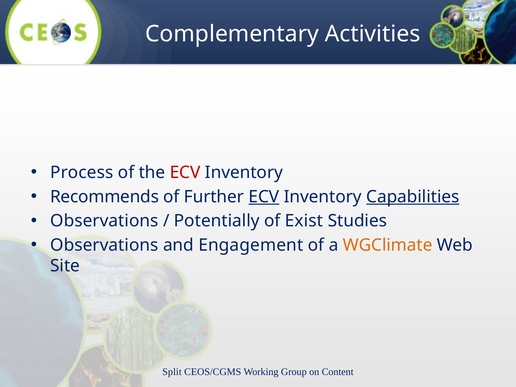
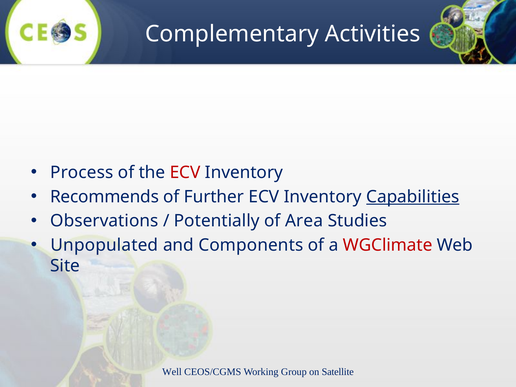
ECV underline: present -> none (264, 197)
Exist: Exist -> Area (304, 221)
Observations: Observations -> Unpopulated (104, 245)
Engagement: Engagement -> Components (251, 245)
WGClimate colour: orange -> red (388, 245)
Split: Split -> Well (172, 372)
Content: Content -> Satellite (338, 372)
